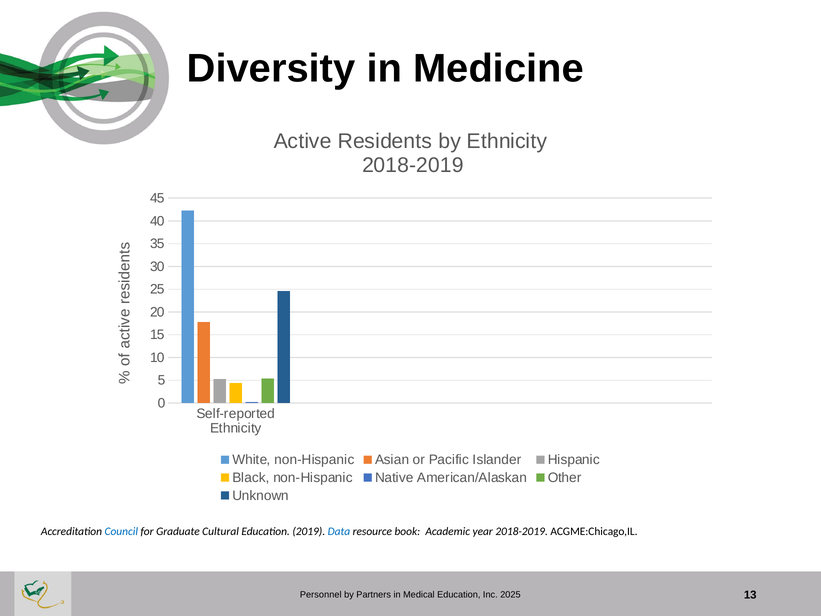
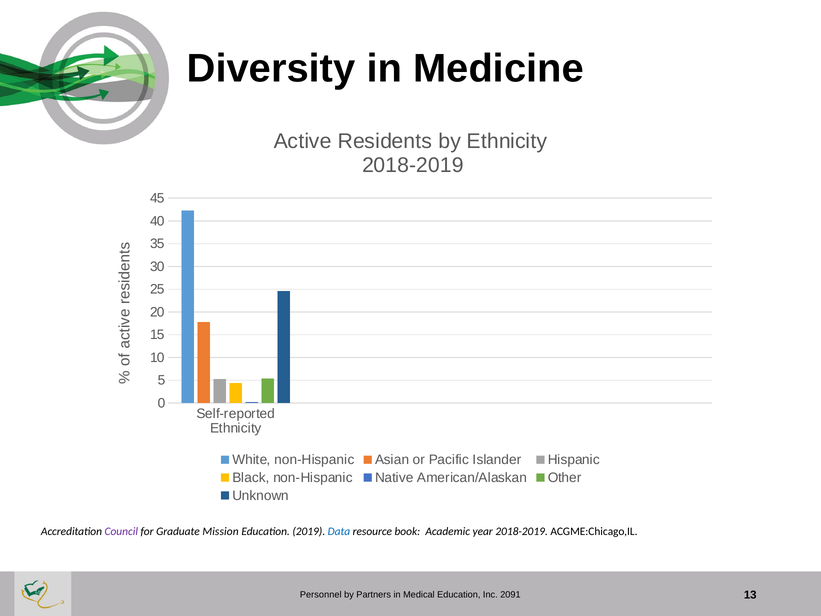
Council colour: blue -> purple (121, 531)
Cultural: Cultural -> Mission (221, 531)
2025: 2025 -> 2091 (510, 595)
